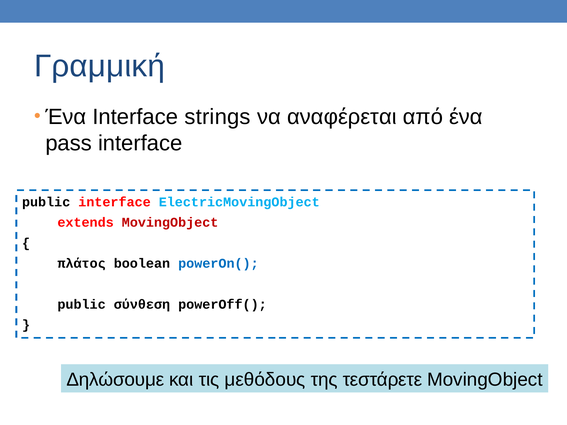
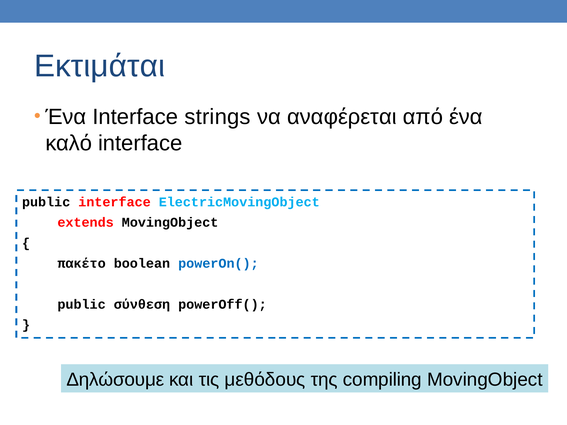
Γραμμική: Γραμμική -> Εκτιμάται (100, 66)
pass: pass -> καλό (69, 143)
MovingObject colour: red -> black (170, 223)
πλάτος: πλάτος -> πακέτο (82, 264)
τεστάρετε: τεστάρετε -> compiling (382, 380)
